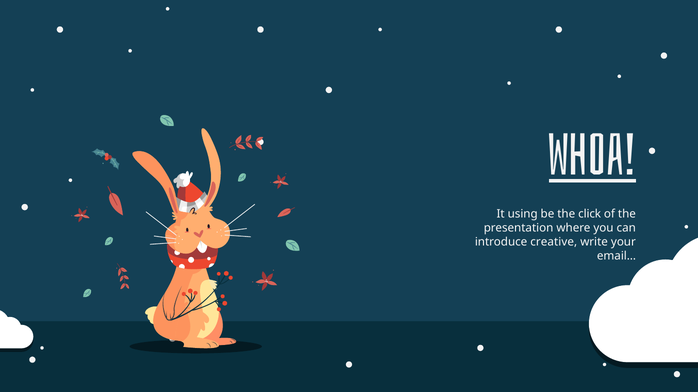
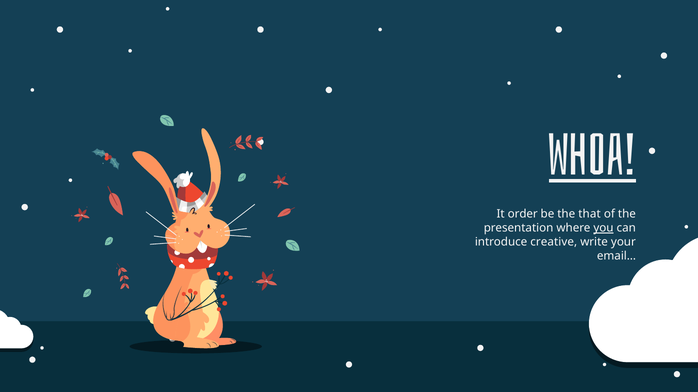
using: using -> order (523, 214)
click: click -> that (590, 214)
you underline: none -> present (603, 228)
